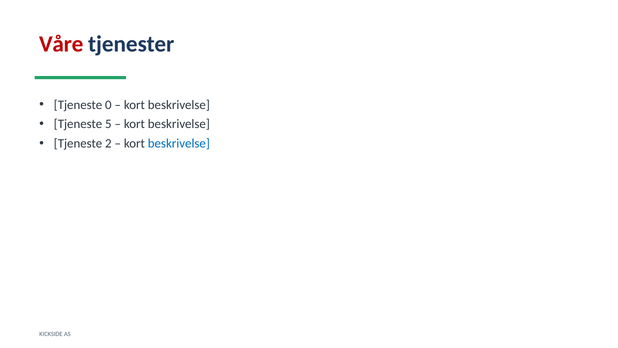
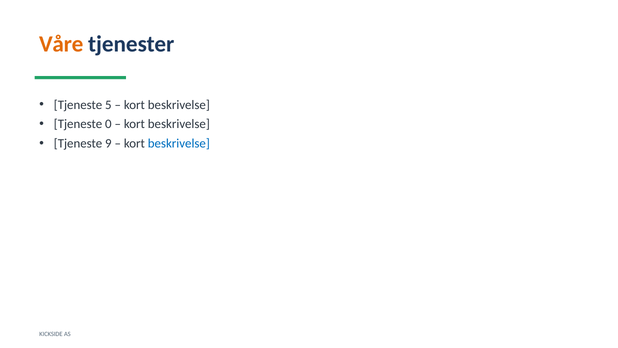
Våre colour: red -> orange (61, 44)
0: 0 -> 5 (108, 105)
5: 5 -> 0 (108, 124)
2: 2 -> 9 (108, 143)
